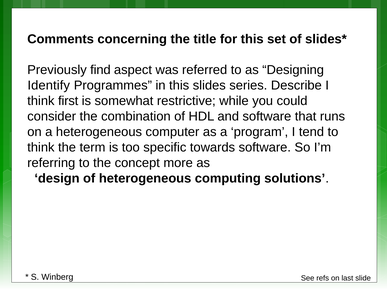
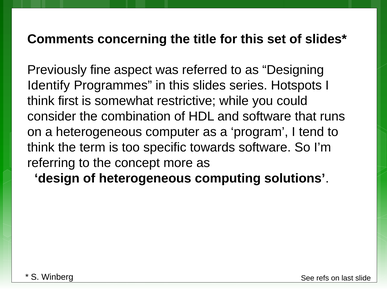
find: find -> fine (100, 70)
Describe: Describe -> Hotspots (296, 86)
